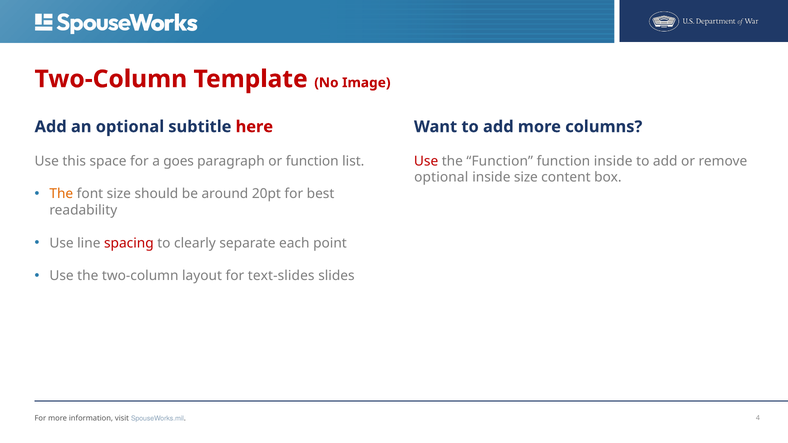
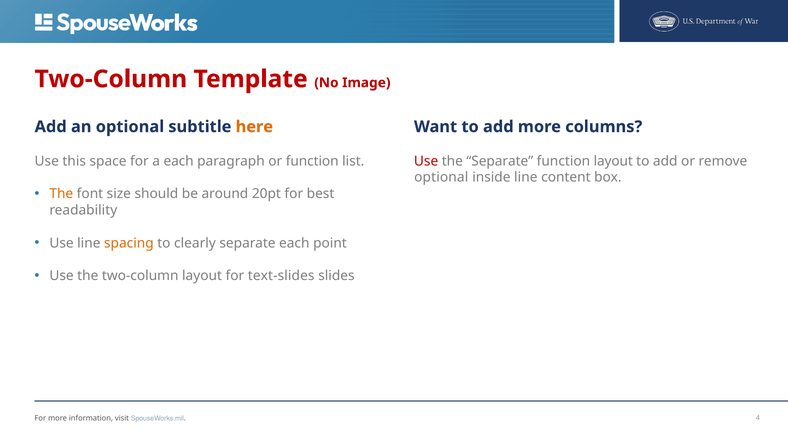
here colour: red -> orange (254, 127)
a goes: goes -> each (179, 161)
the Function: Function -> Separate (500, 161)
function inside: inside -> layout (613, 161)
inside size: size -> line (526, 178)
spacing colour: red -> orange (129, 243)
